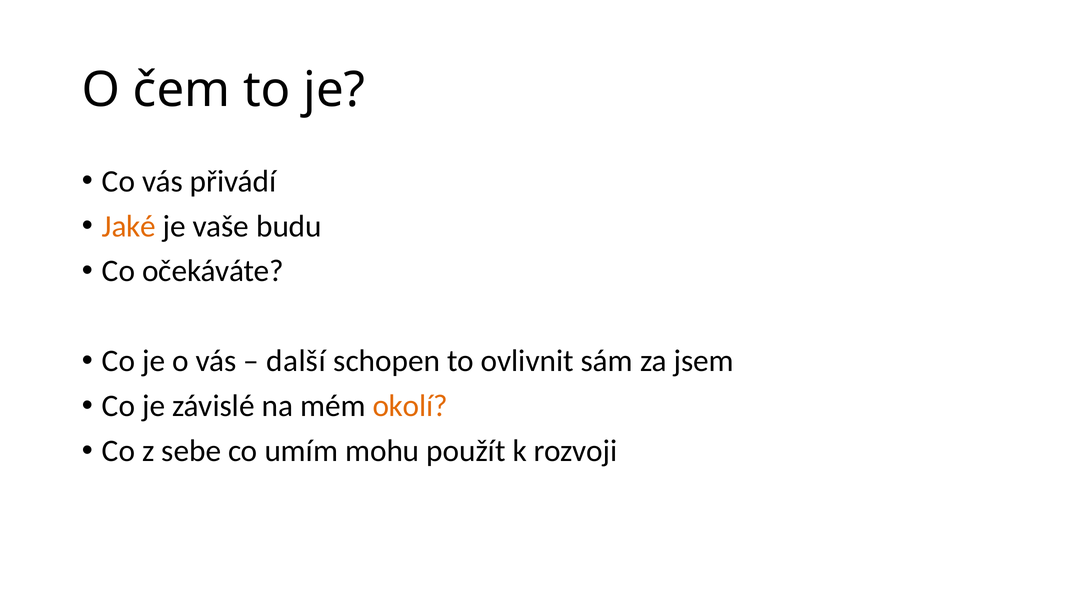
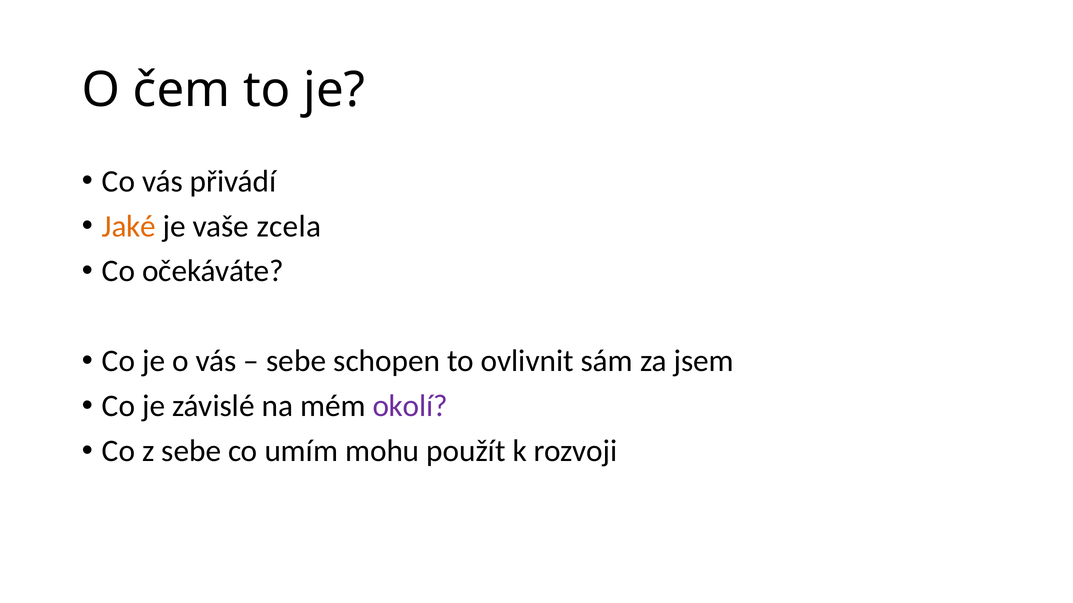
budu: budu -> zcela (289, 226)
další: další -> sebe (296, 361)
okolí colour: orange -> purple (410, 406)
